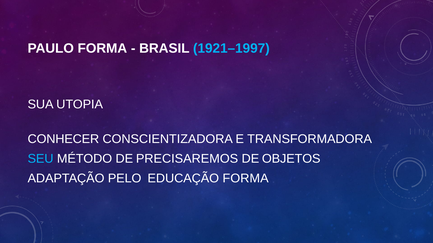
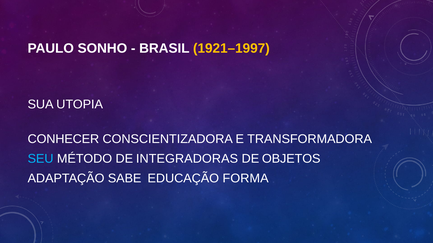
PAULO FORMA: FORMA -> SONHO (102, 49)
1921–1997 colour: light blue -> yellow (231, 49)
PRECISAREMOS: PRECISAREMOS -> INTEGRADORAS (187, 159)
PELO: PELO -> SABE (125, 179)
